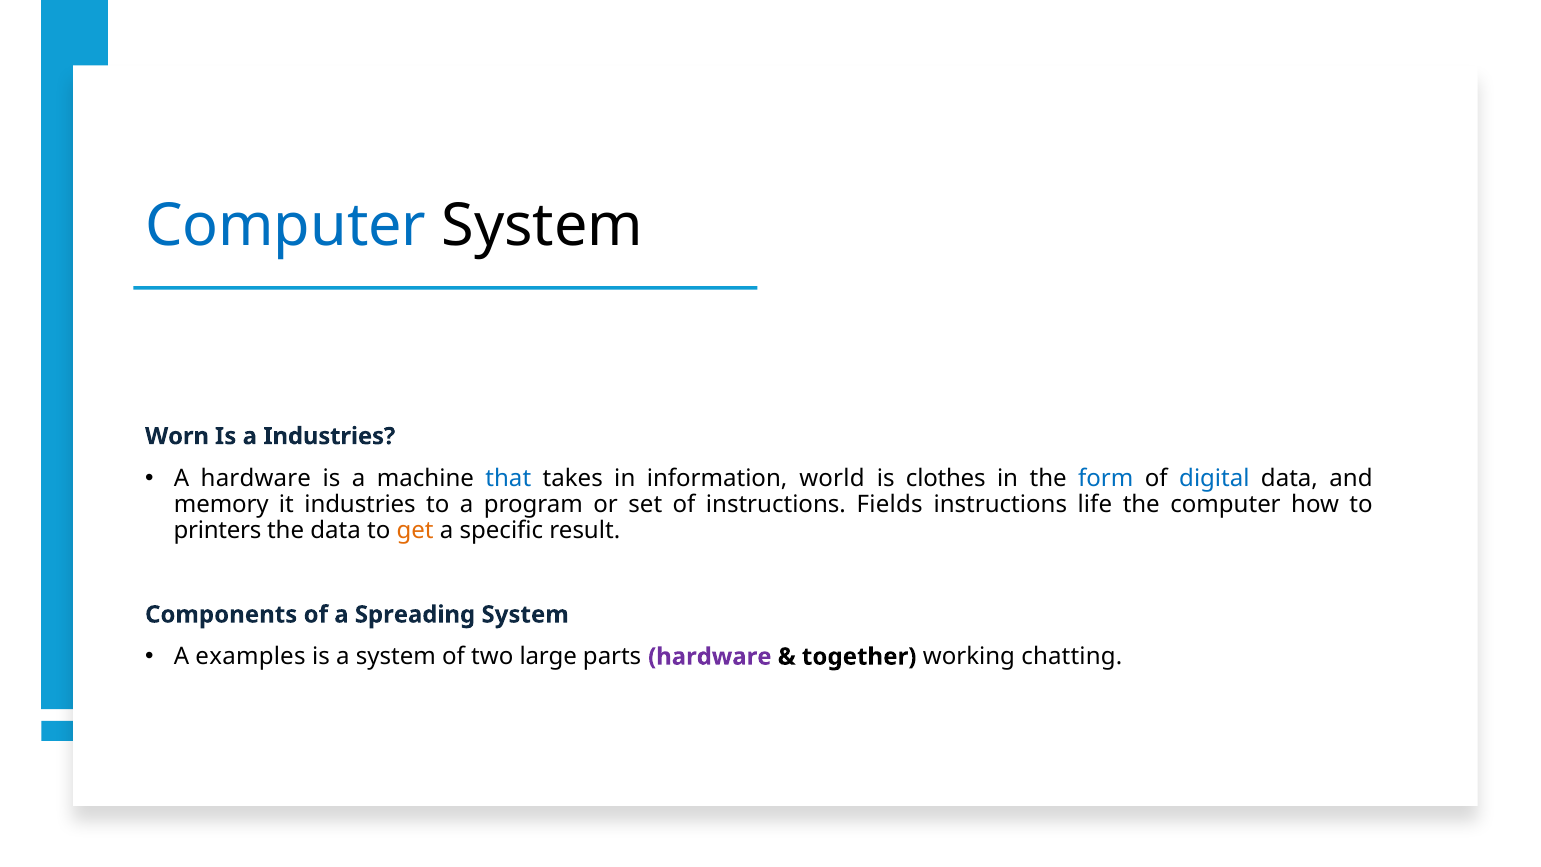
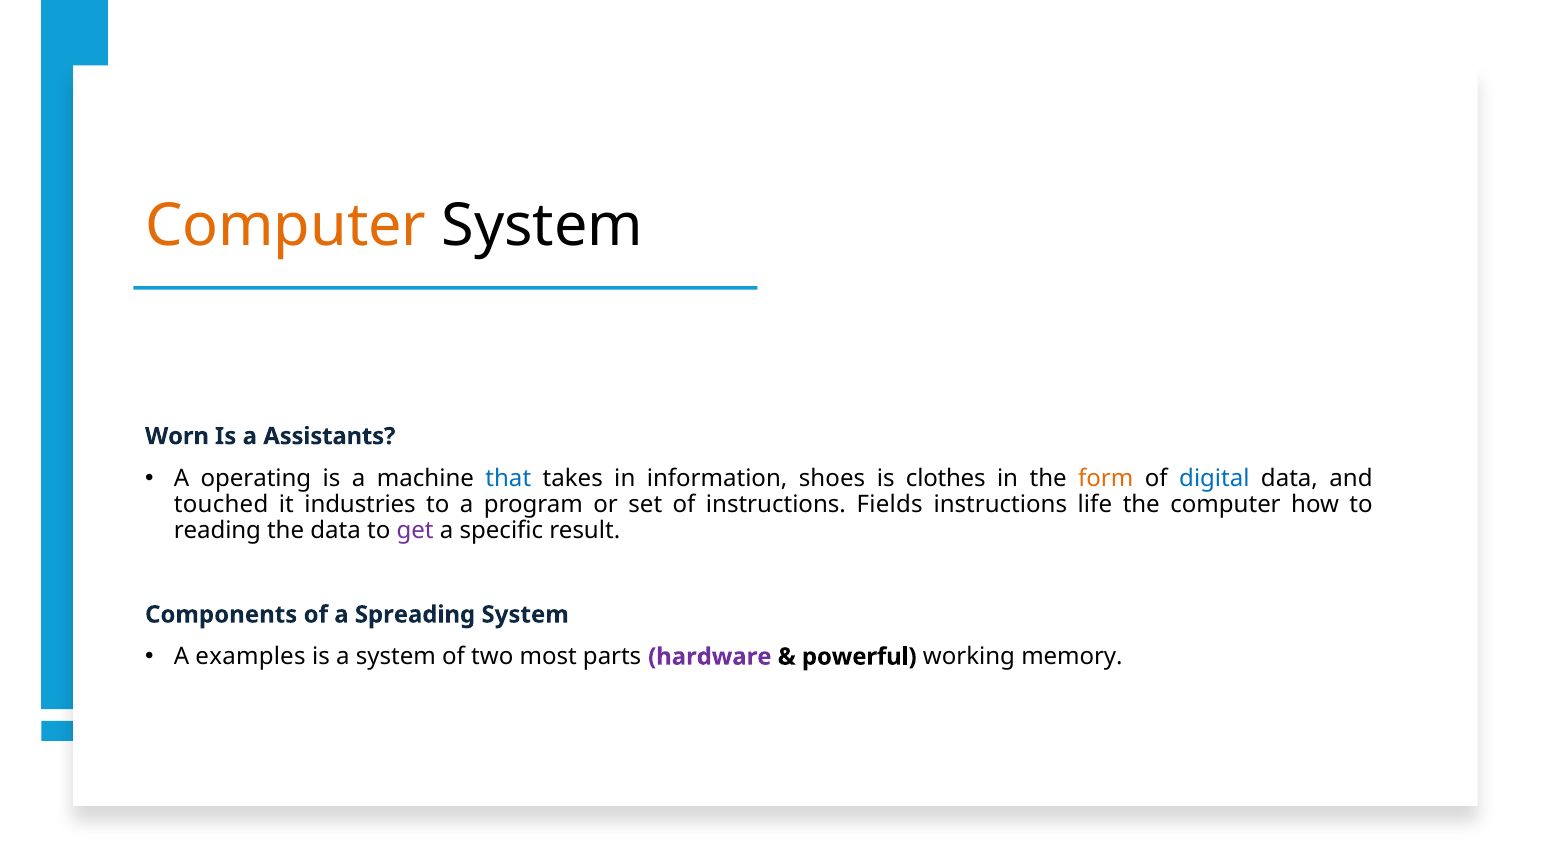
Computer colour: blue -> orange (286, 226)
a Industries: Industries -> Assistants (329, 436)
A hardware: hardware -> operating (256, 478)
world: world -> shoes (832, 478)
form colour: blue -> orange (1106, 478)
memory: memory -> touched (221, 504)
printers: printers -> reading (217, 530)
get colour: orange -> purple (415, 530)
large: large -> most (548, 657)
together: together -> powerful (859, 657)
chatting: chatting -> memory (1072, 657)
